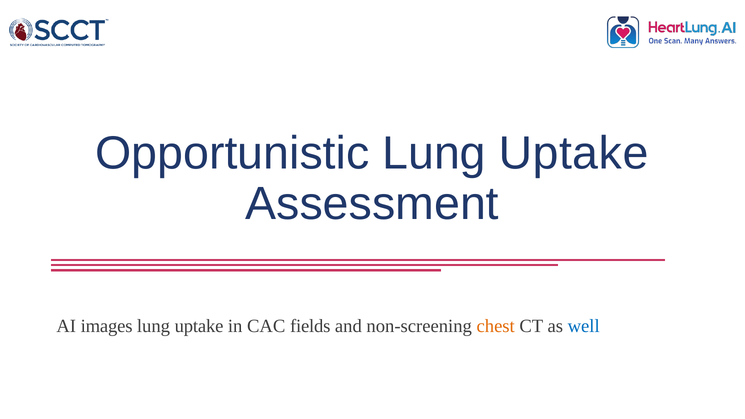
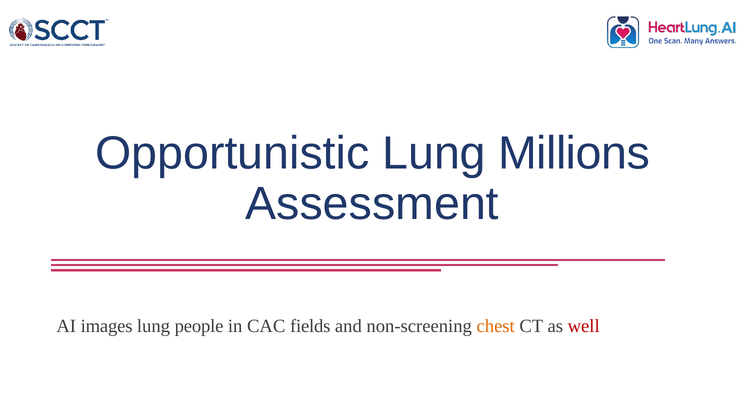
Opportunistic Lung Uptake: Uptake -> Millions (574, 154)
uptake: uptake -> people (199, 326)
well colour: blue -> red (584, 326)
